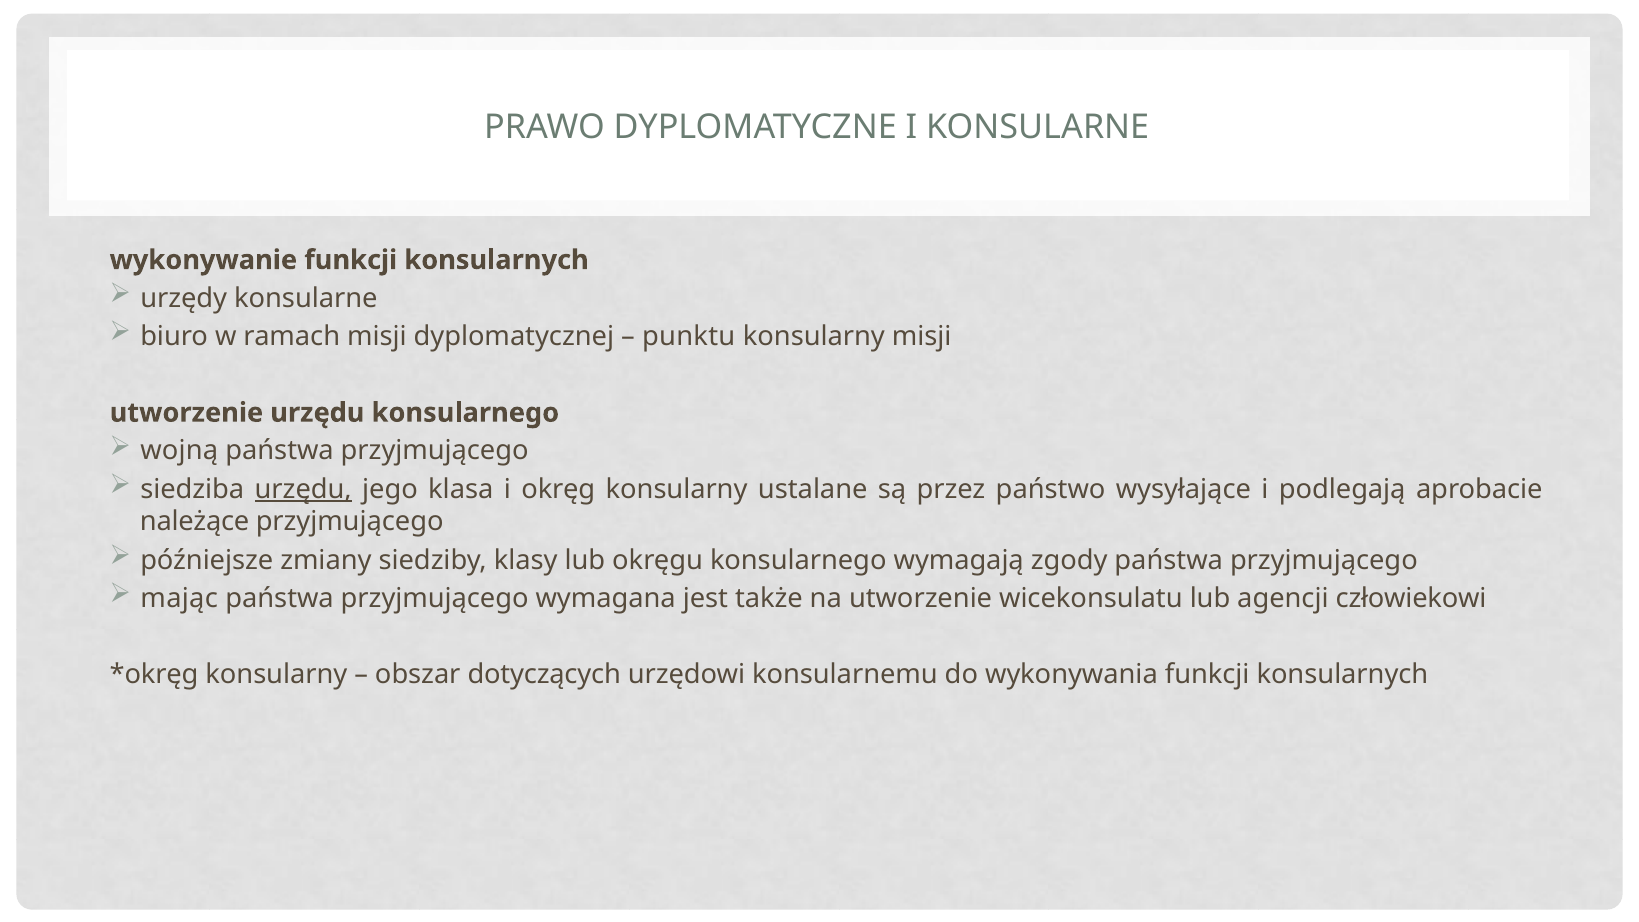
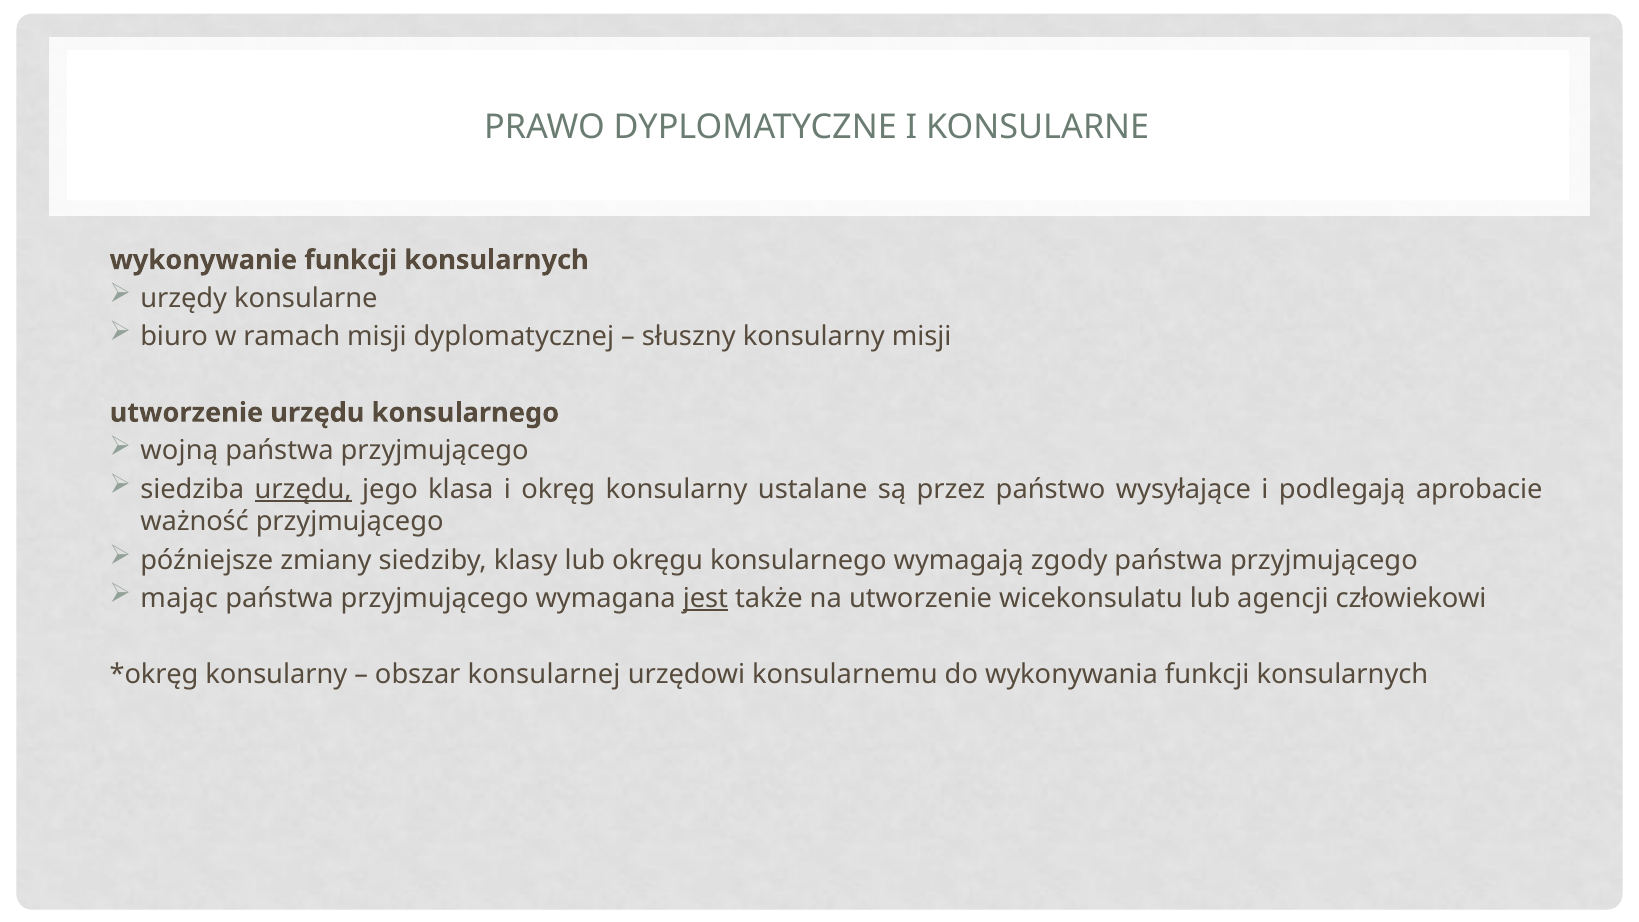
punktu: punktu -> słuszny (689, 336)
należące: należące -> ważność (195, 522)
jest underline: none -> present (705, 598)
dotyczących: dotyczących -> konsularnej (544, 675)
